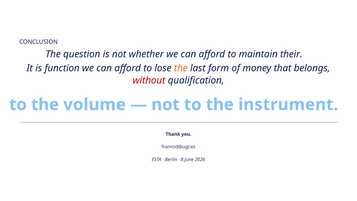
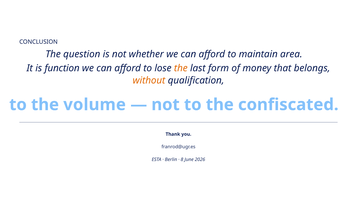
their: their -> area (291, 54)
without colour: red -> orange (149, 80)
instrument: instrument -> confiscated (288, 105)
